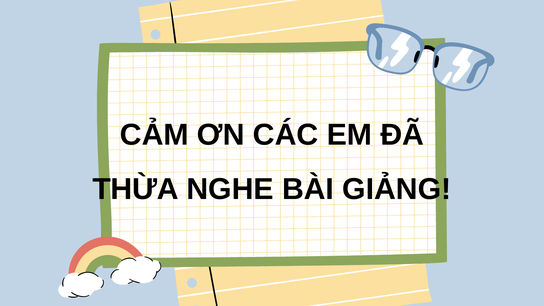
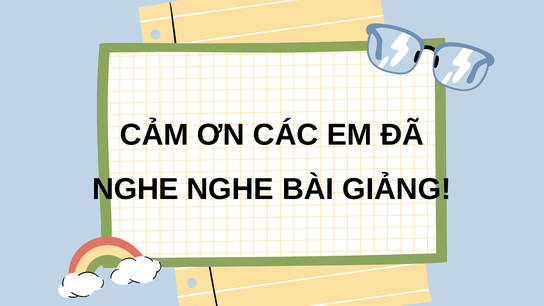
THỪA: THỪA -> NGHE (135, 189)
